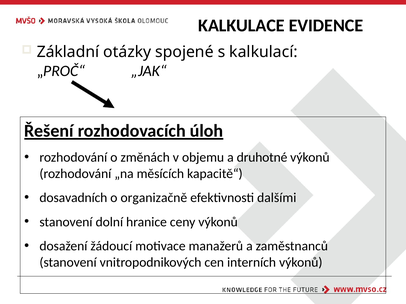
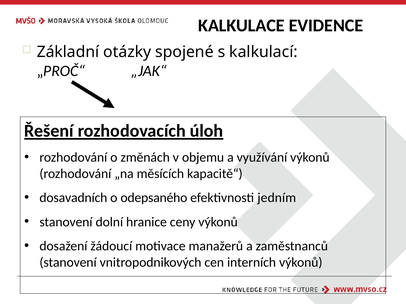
druhotné: druhotné -> využívání (262, 158)
organizačně: organizačně -> odepsaného (154, 198)
dalšími: dalšími -> jedním (277, 198)
